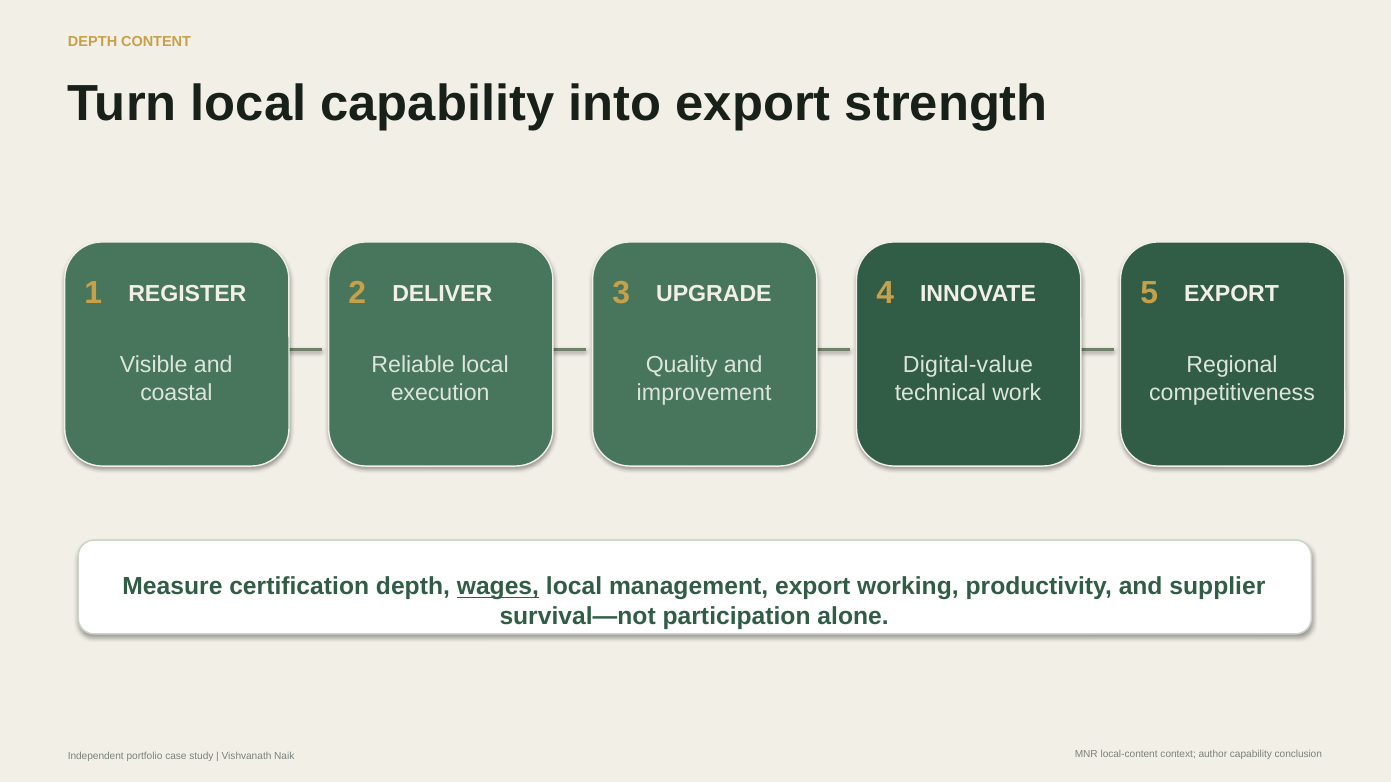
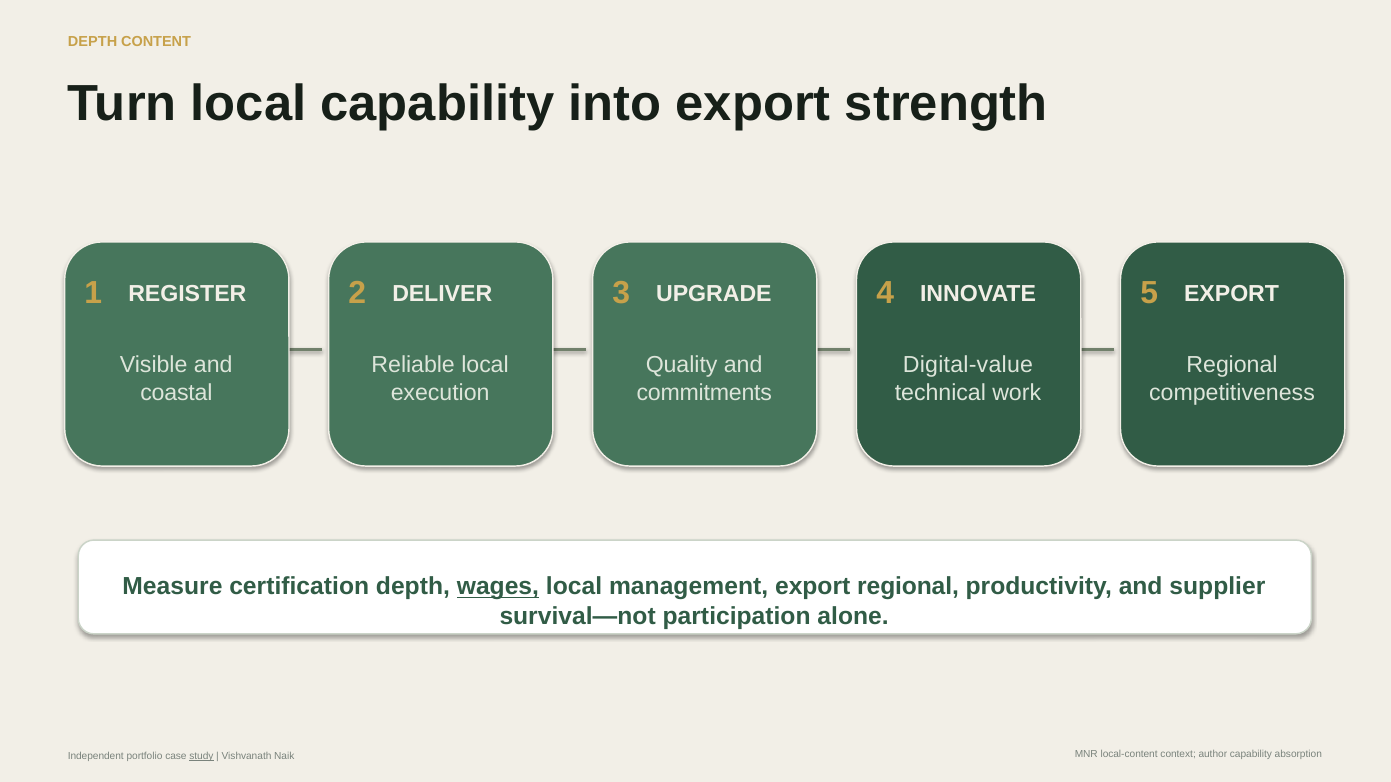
improvement: improvement -> commitments (704, 393)
management export working: working -> regional (908, 587)
study underline: none -> present (201, 757)
conclusion: conclusion -> absorption (1298, 755)
